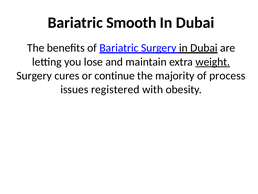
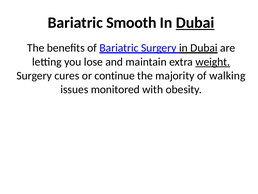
Dubai underline: none -> present (195, 23)
process: process -> walking (227, 75)
registered: registered -> monitored (115, 89)
